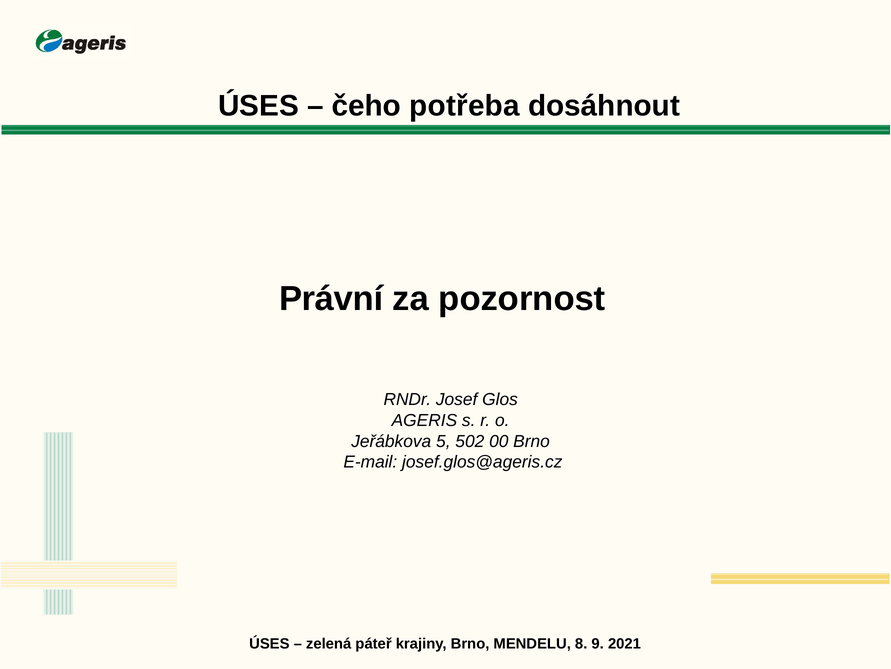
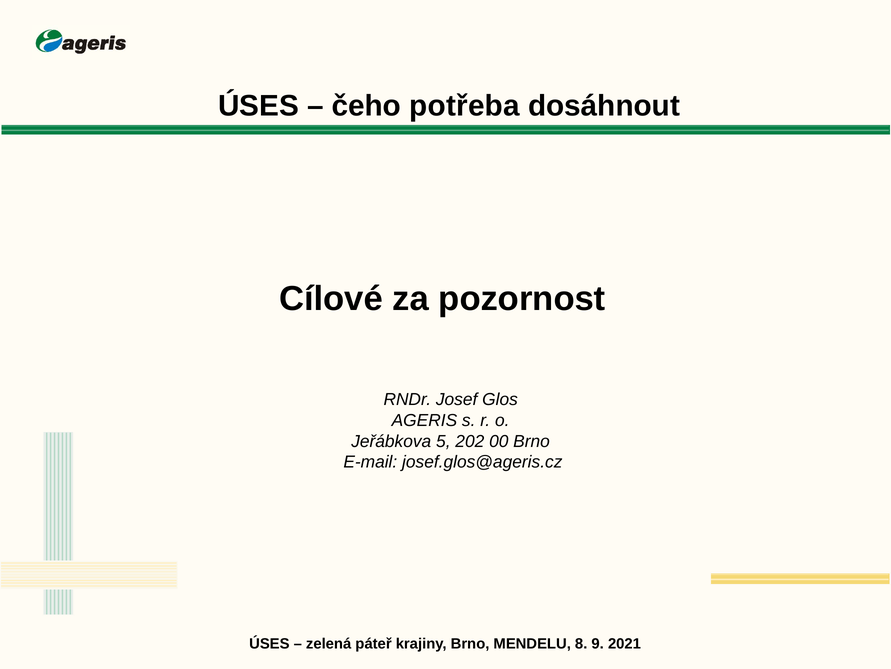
Právní: Právní -> Cílové (331, 299)
502: 502 -> 202 (470, 441)
